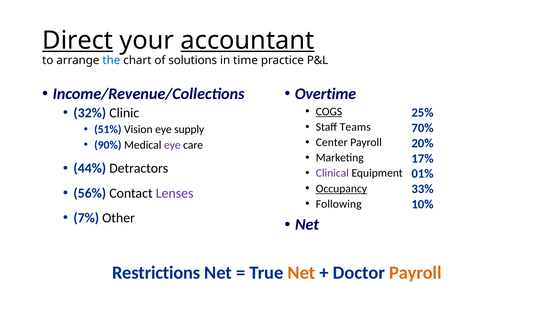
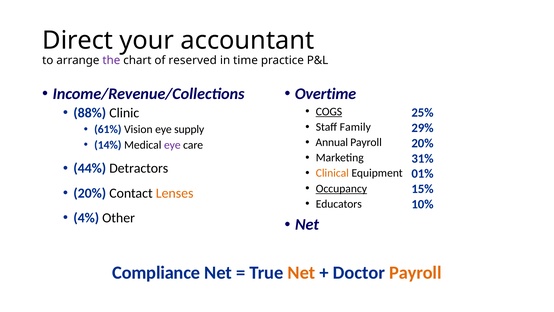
Direct underline: present -> none (78, 40)
accountant underline: present -> none (247, 40)
the colour: blue -> purple (111, 60)
solutions: solutions -> reserved (193, 60)
32%: 32% -> 88% (90, 113)
Teams: Teams -> Family (355, 127)
70%: 70% -> 29% (422, 128)
51%: 51% -> 61% (108, 129)
Center: Center -> Annual (332, 142)
90%: 90% -> 14% (108, 145)
17%: 17% -> 31% (422, 158)
Clinical colour: purple -> orange (332, 173)
33%: 33% -> 15% (422, 189)
56%: 56% -> 20% (90, 193)
Lenses colour: purple -> orange (175, 193)
Following: Following -> Educators (339, 204)
7%: 7% -> 4% (86, 218)
Restrictions: Restrictions -> Compliance (156, 272)
